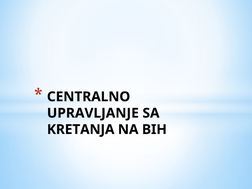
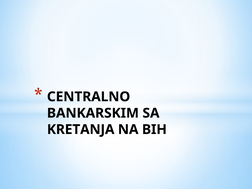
UPRAVLJANJE: UPRAVLJANJE -> BANKARSKIM (93, 113)
